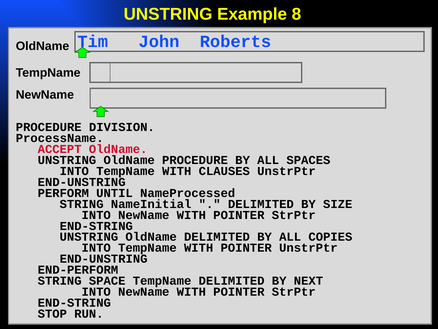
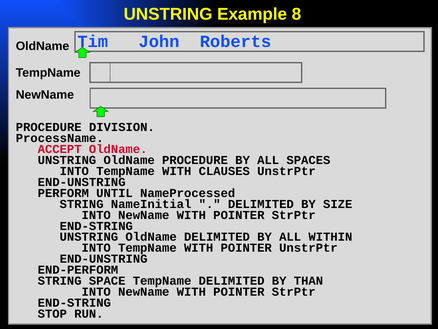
COPIES: COPIES -> WITHIN (330, 237)
NEXT: NEXT -> THAN (308, 280)
